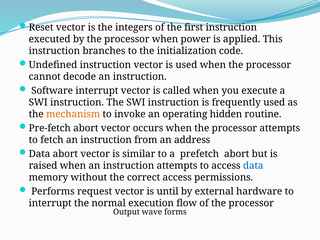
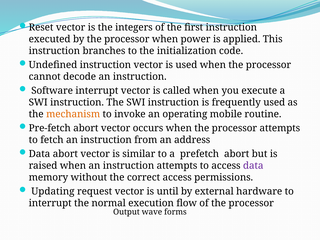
hidden: hidden -> mobile (226, 114)
data colour: blue -> purple (253, 166)
Performs: Performs -> Updating (53, 191)
